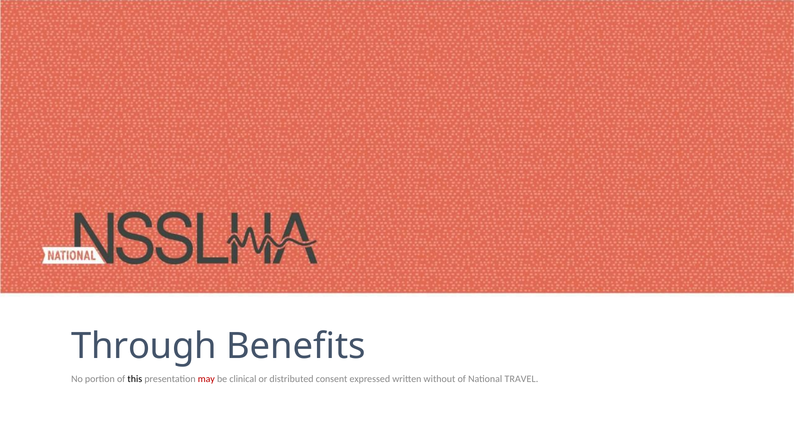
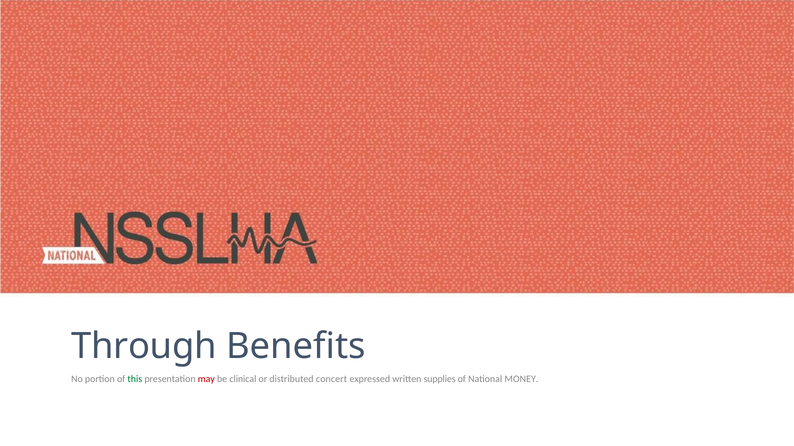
this colour: black -> green (135, 379)
consent: consent -> concert (332, 379)
without: without -> supplies (440, 379)
TRAVEL: TRAVEL -> MONEY (521, 379)
